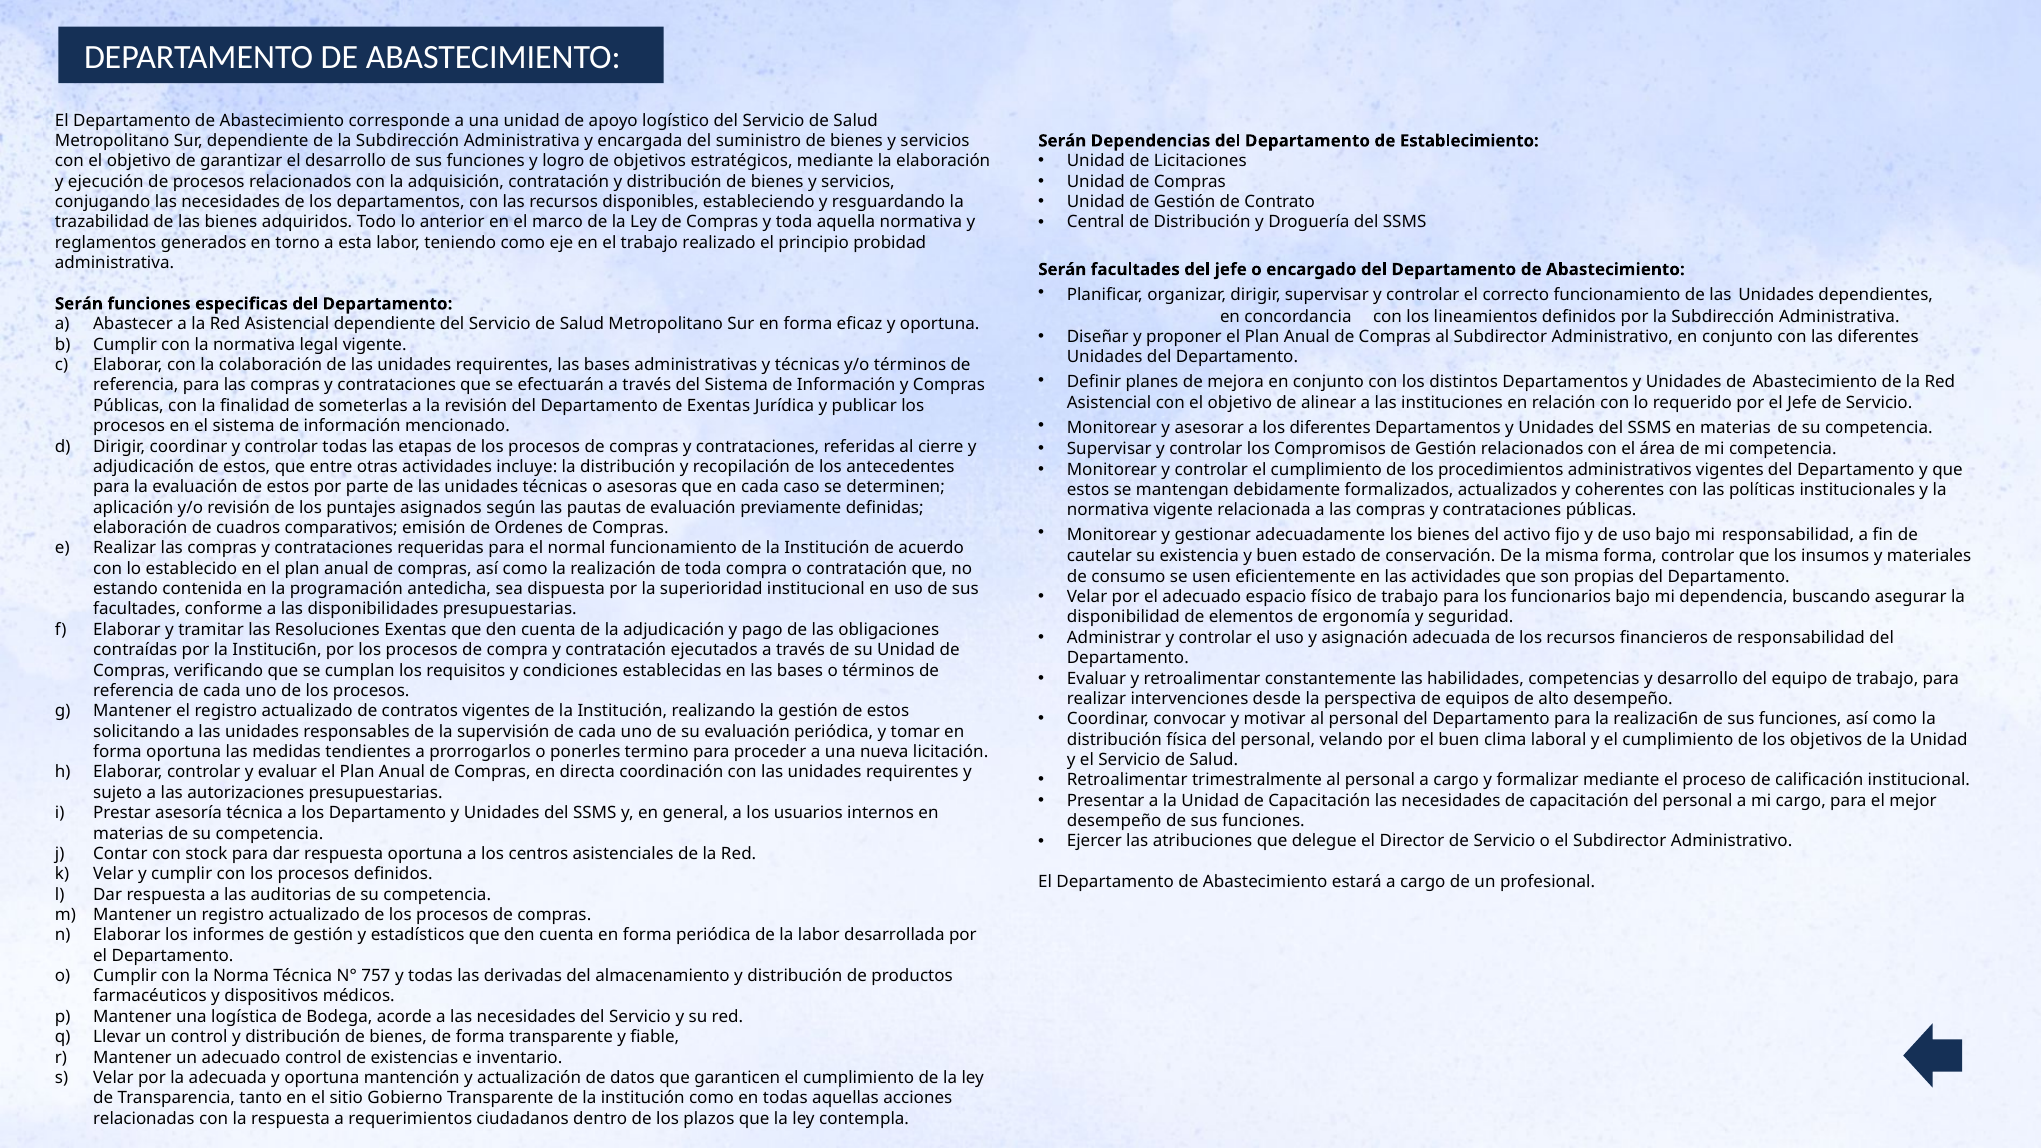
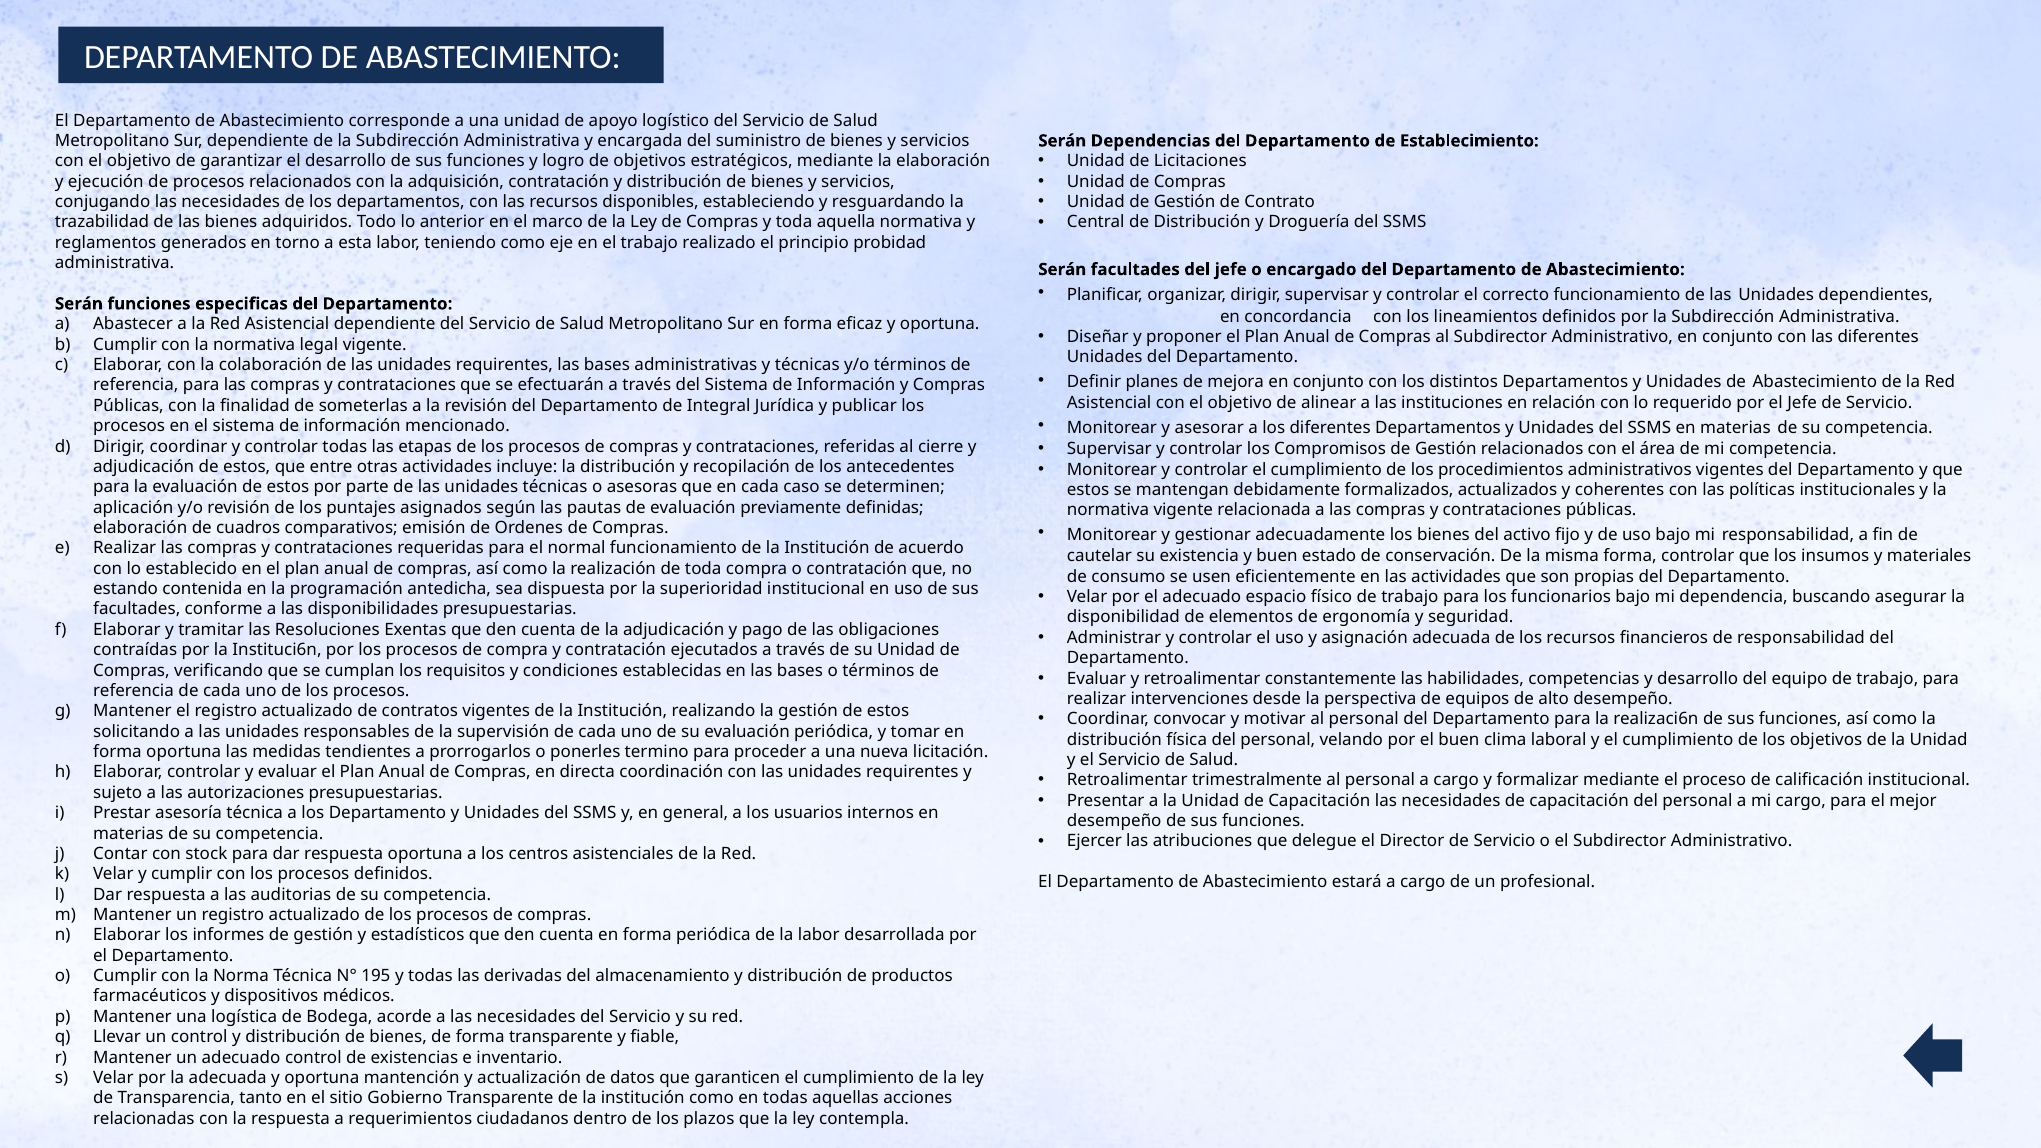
de Exentas: Exentas -> Integral (719, 406)
757: 757 -> 195 (376, 976)
